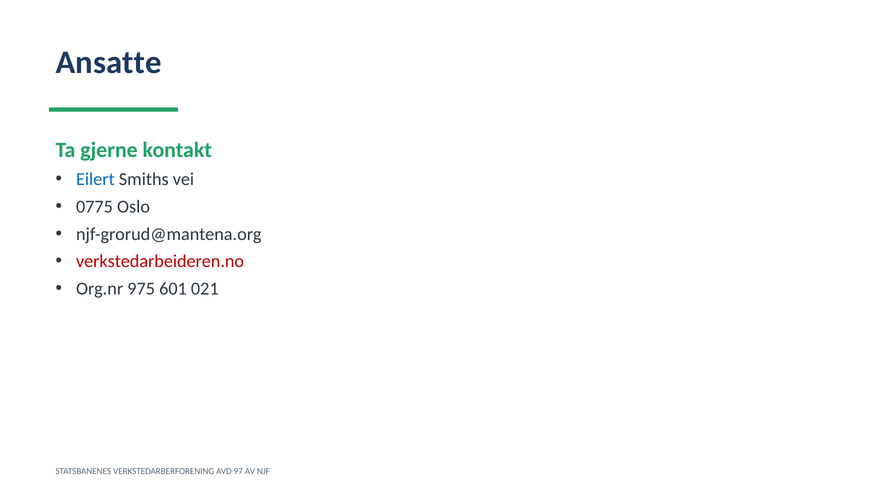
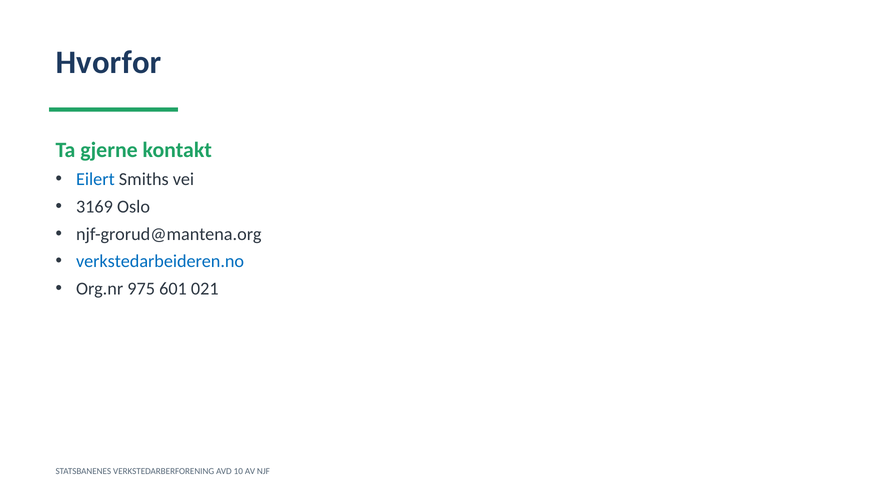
Ansatte: Ansatte -> Hvorfor (109, 62)
0775: 0775 -> 3169 (94, 207)
verkstedarbeideren.no colour: red -> blue (160, 261)
97: 97 -> 10 (238, 471)
